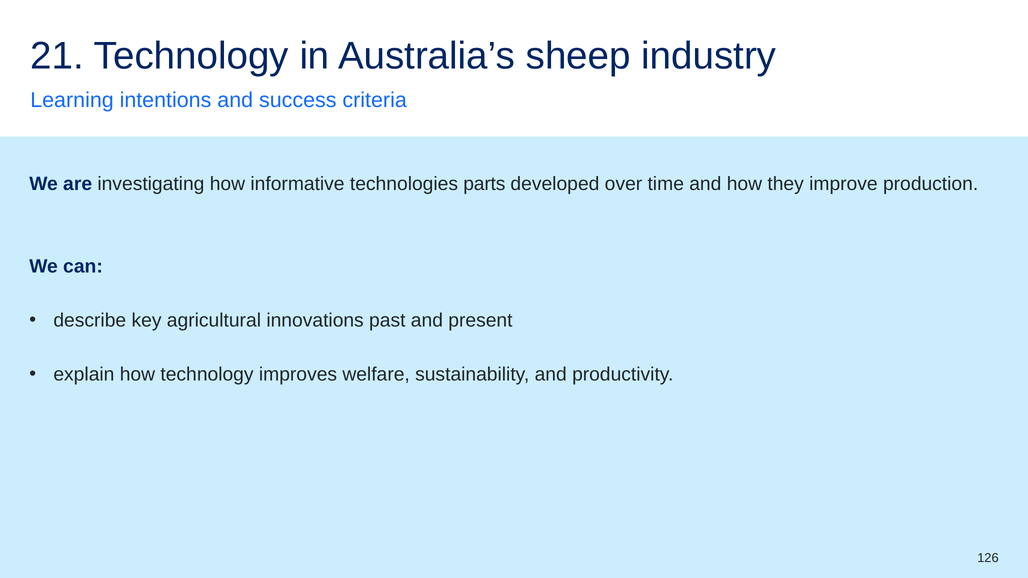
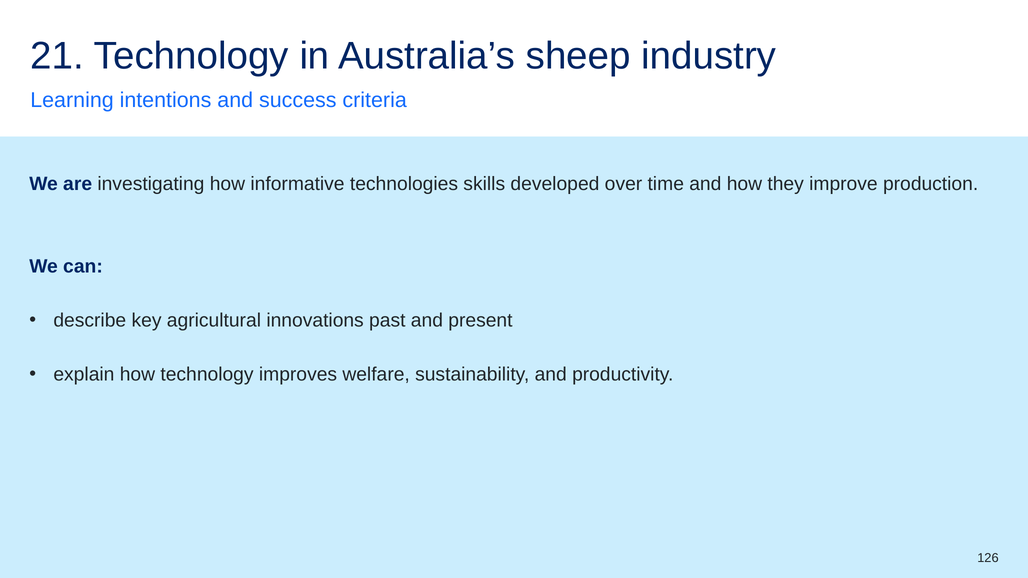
parts: parts -> skills (484, 184)
